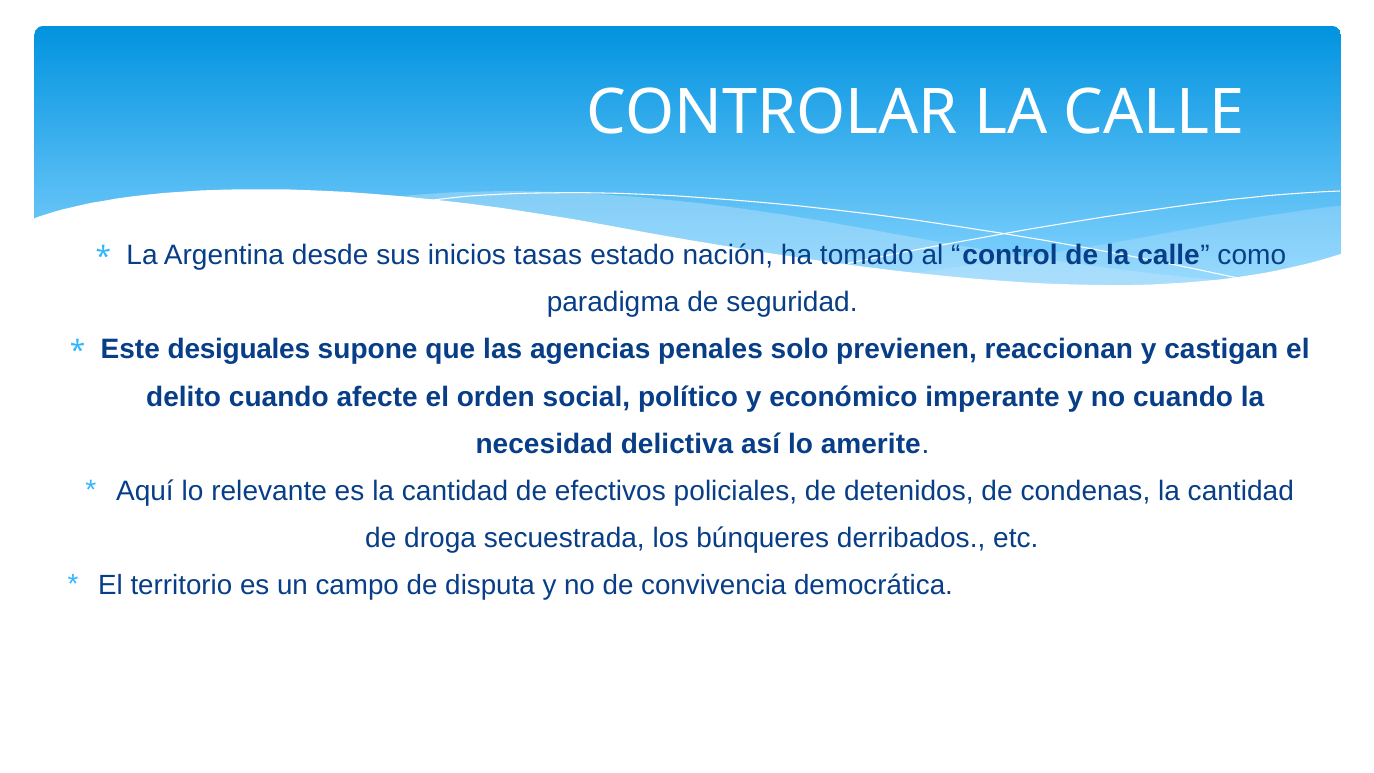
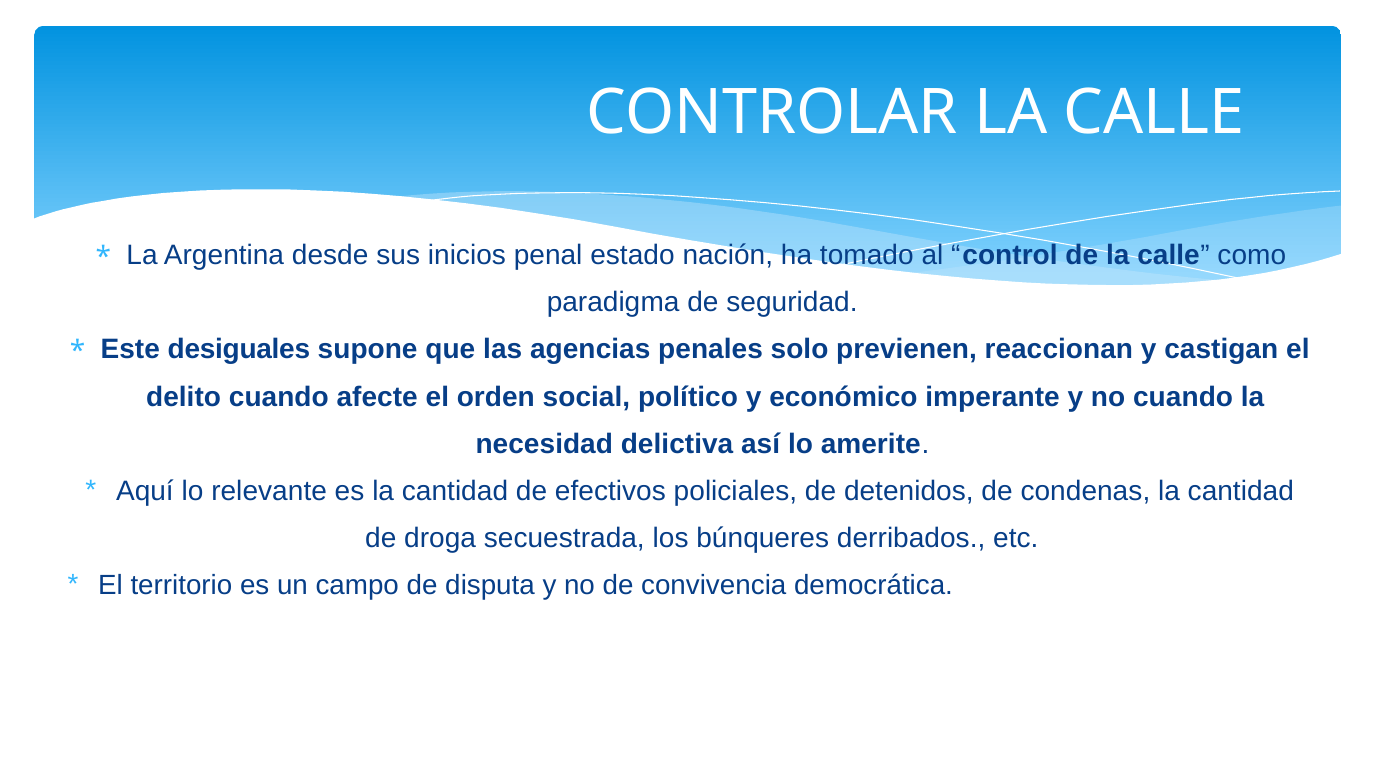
tasas: tasas -> penal (548, 255)
